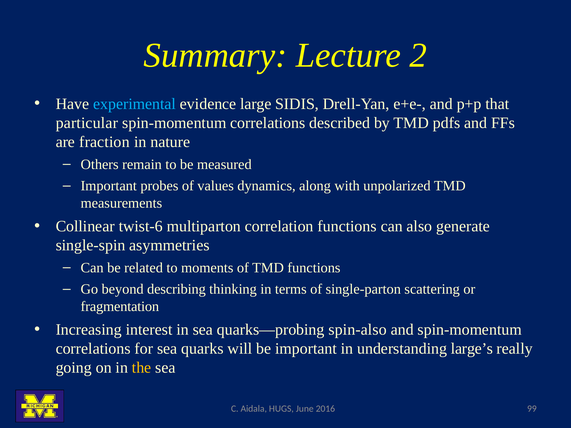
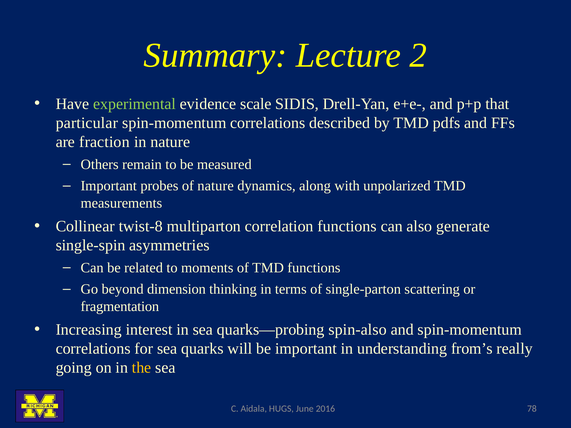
experimental colour: light blue -> light green (135, 104)
large: large -> scale (256, 104)
of values: values -> nature (216, 186)
twist-6: twist-6 -> twist-8 (141, 226)
describing: describing -> dimension (176, 289)
large’s: large’s -> from’s (472, 349)
99: 99 -> 78 (532, 409)
